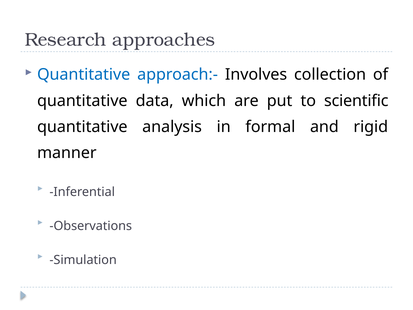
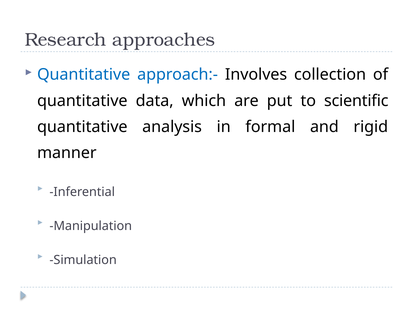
Observations: Observations -> Manipulation (91, 226)
